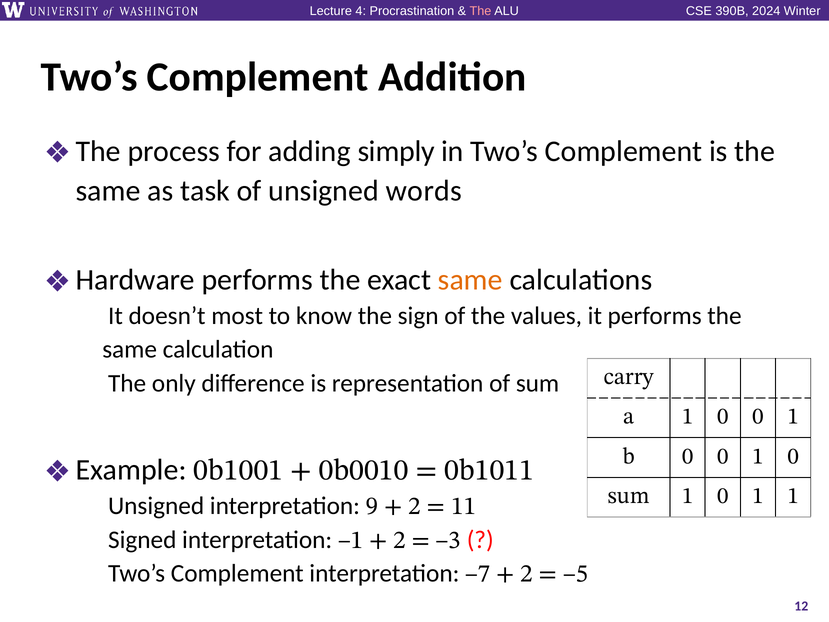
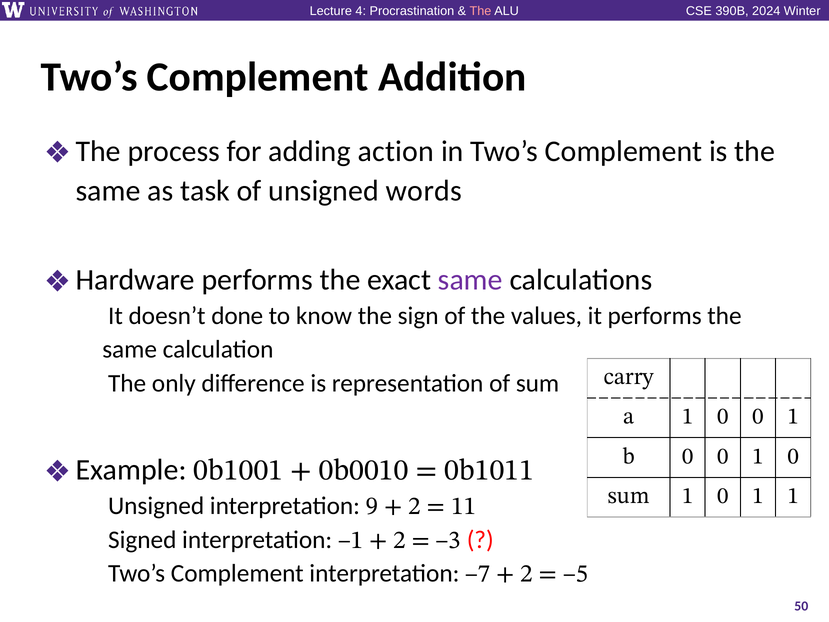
simply: simply -> action (396, 151)
same colour: orange -> purple (470, 280)
most: most -> done (237, 316)
12: 12 -> 50 (801, 606)
